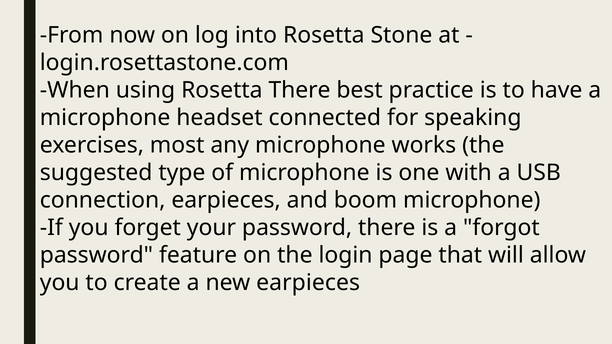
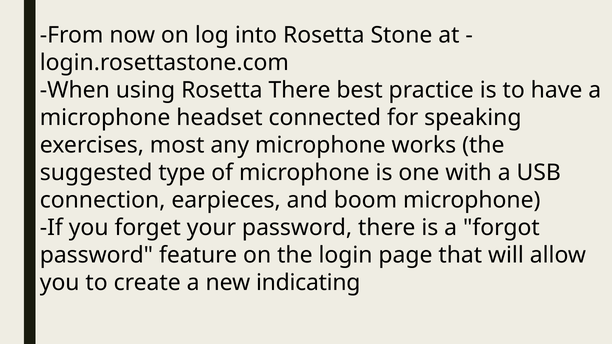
new earpieces: earpieces -> indicating (308, 283)
